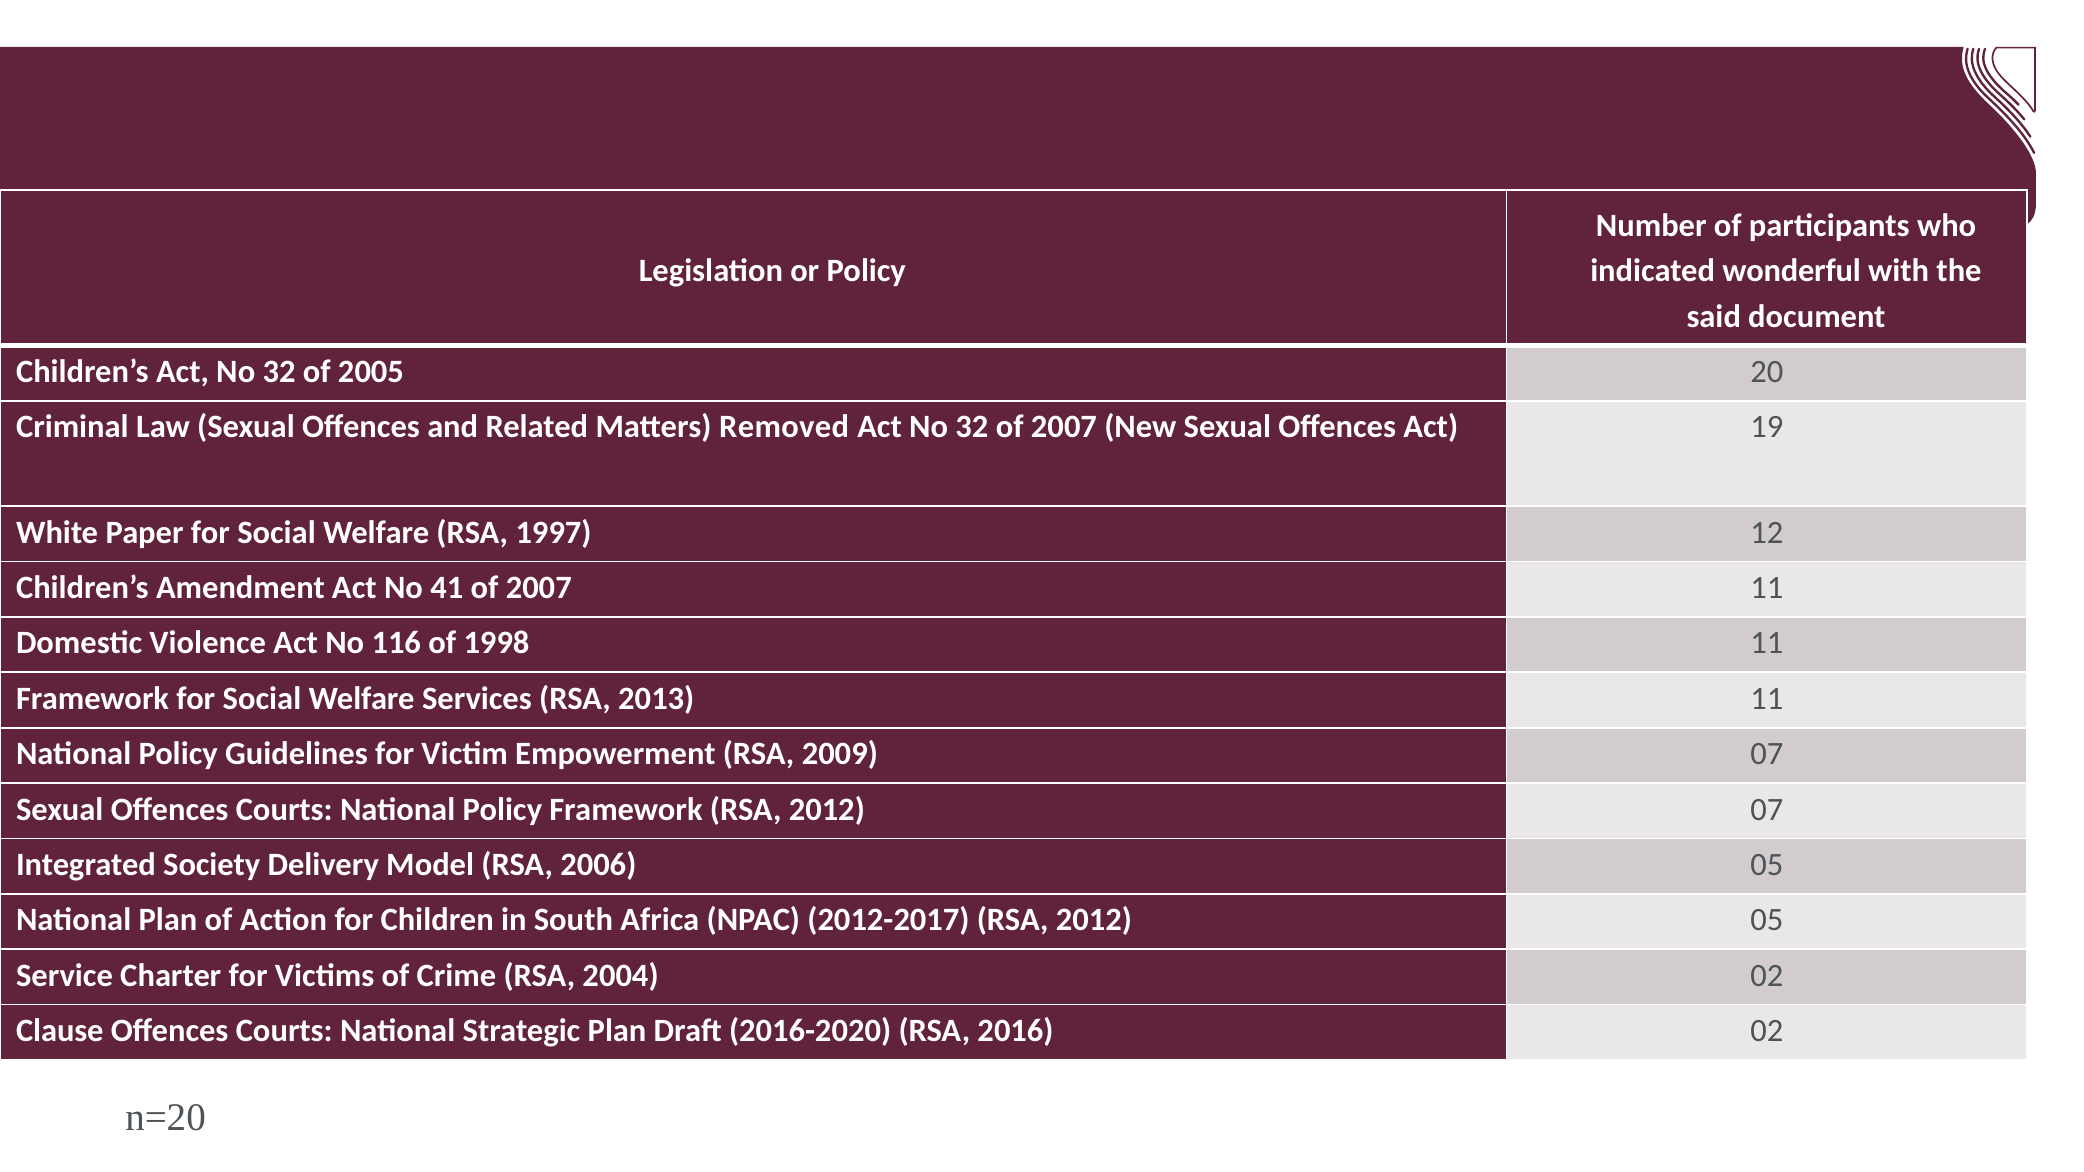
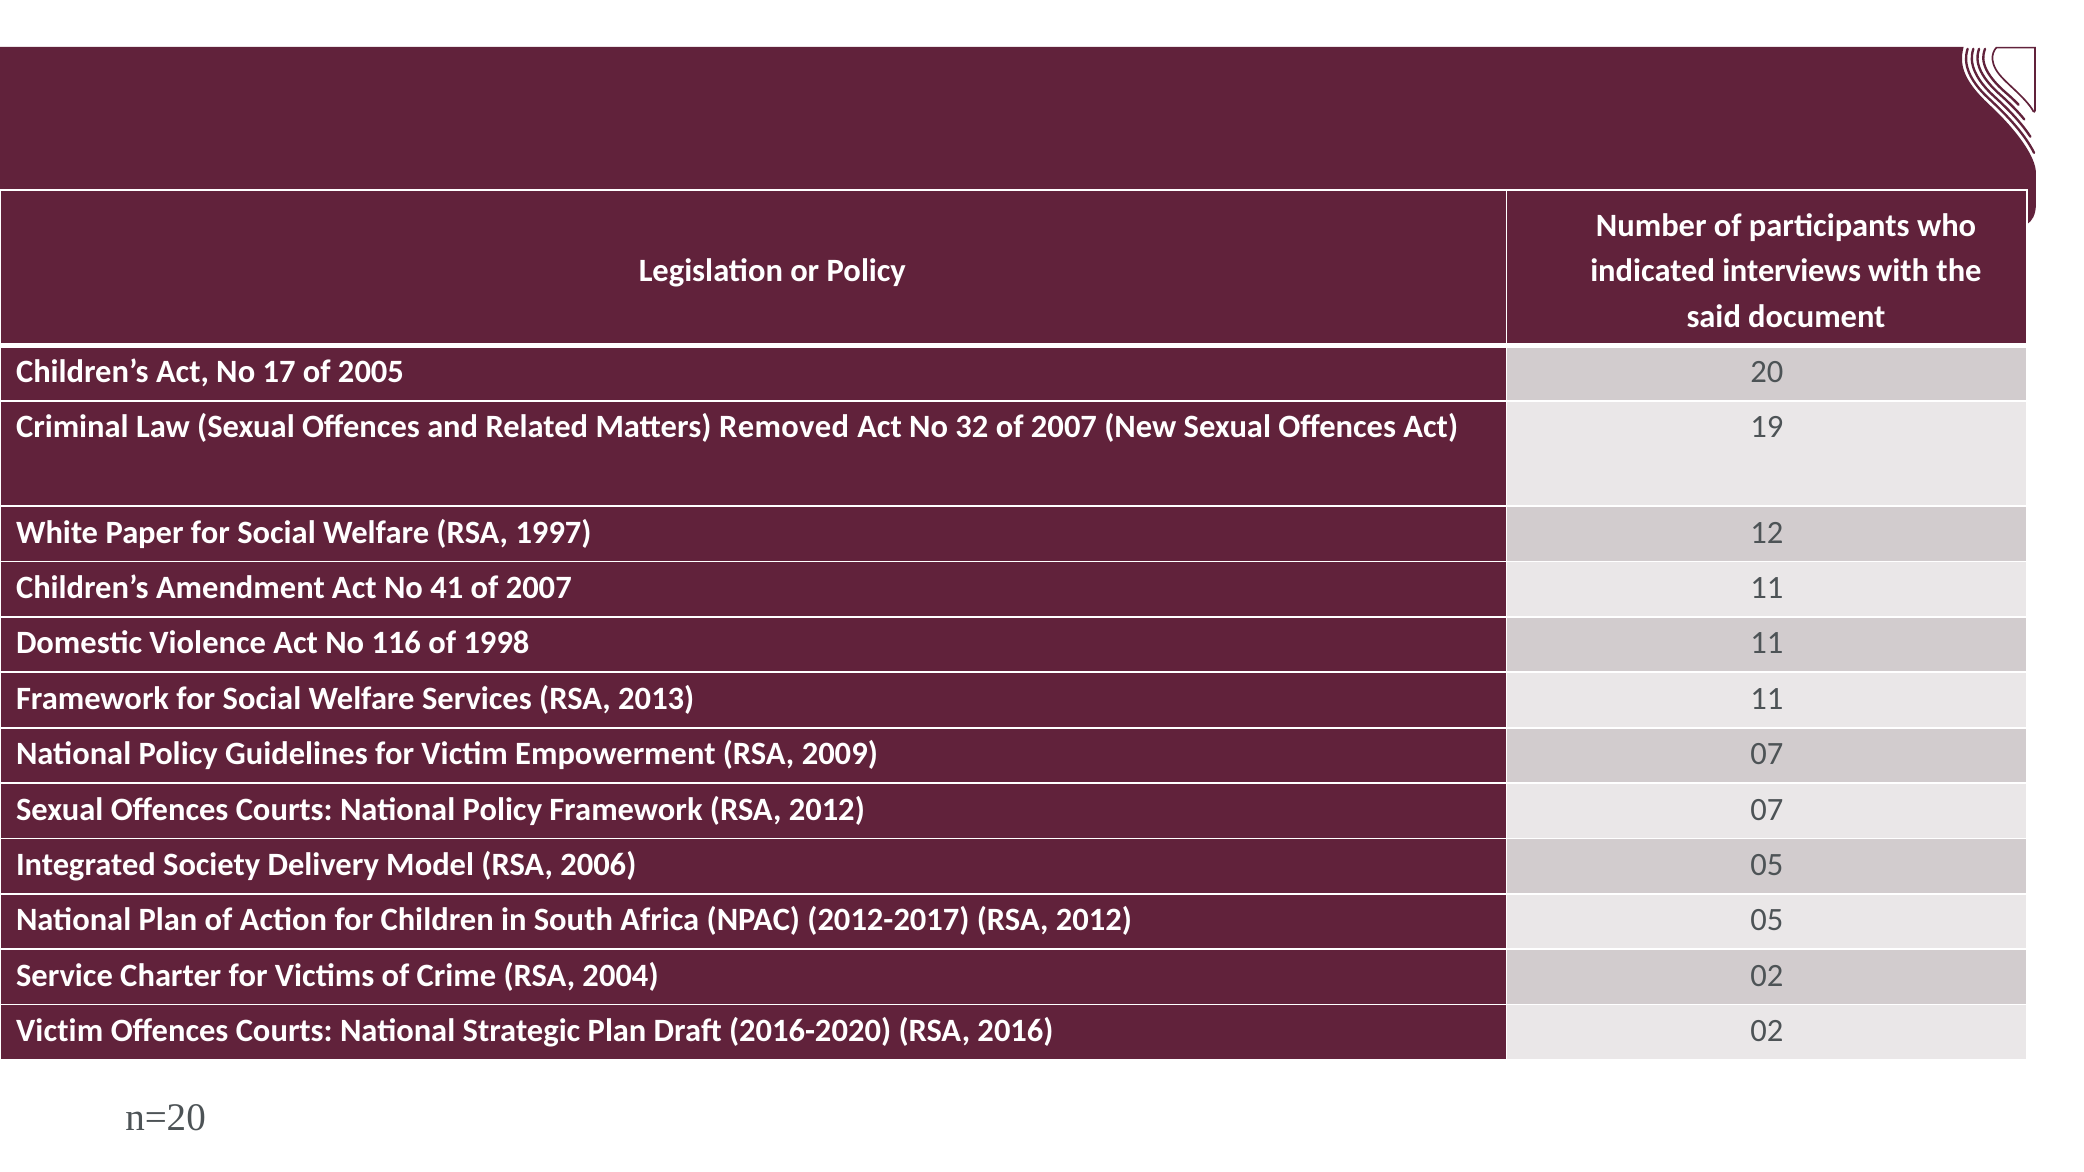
wonderful: wonderful -> interviews (1792, 271)
Children’s Act No 32: 32 -> 17 (279, 372)
Clause: Clause -> Victim (60, 1031)
